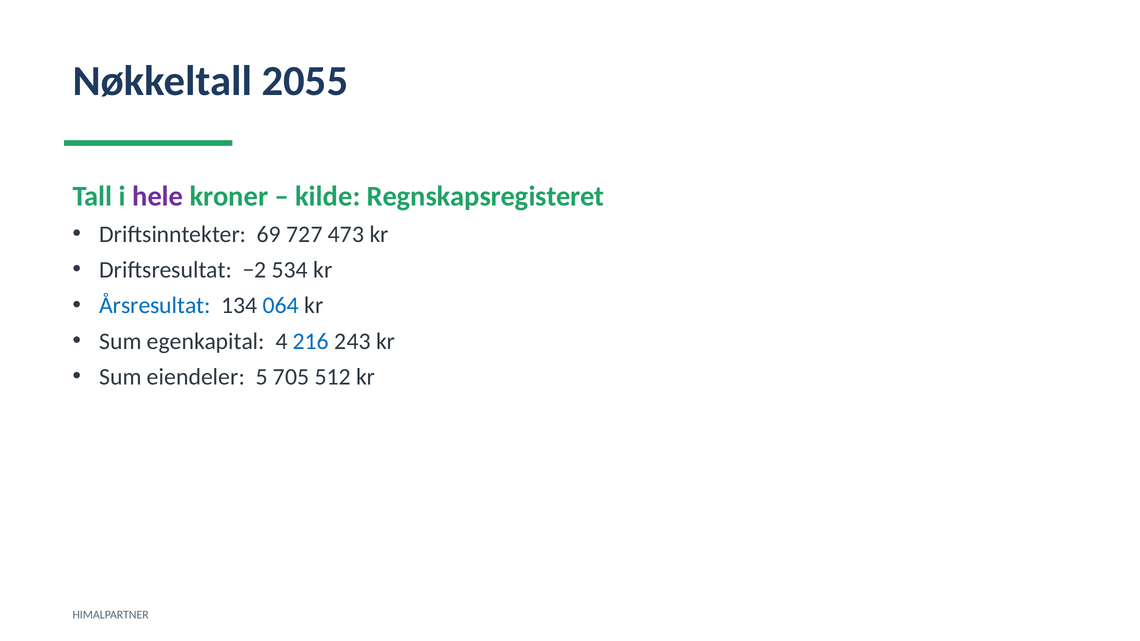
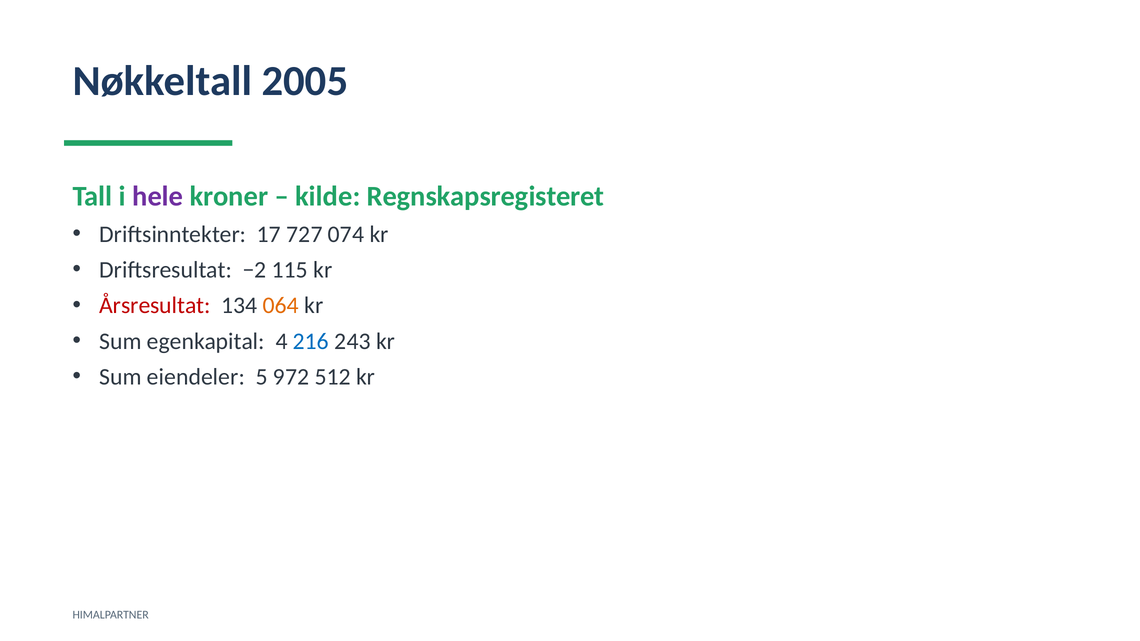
2055: 2055 -> 2005 (305, 81)
69: 69 -> 17 (269, 234)
473: 473 -> 074 (346, 234)
534: 534 -> 115 (290, 270)
Årsresultat colour: blue -> red (155, 306)
064 colour: blue -> orange (281, 306)
705: 705 -> 972 (291, 377)
